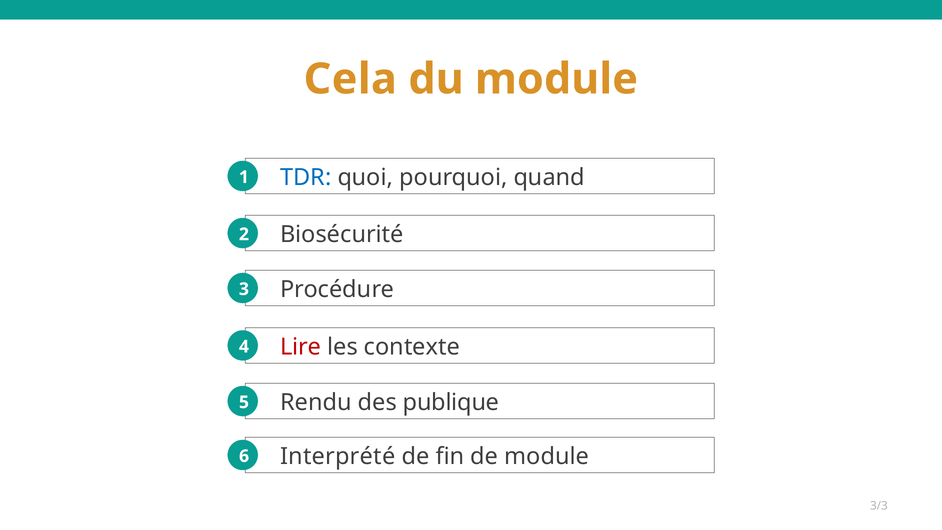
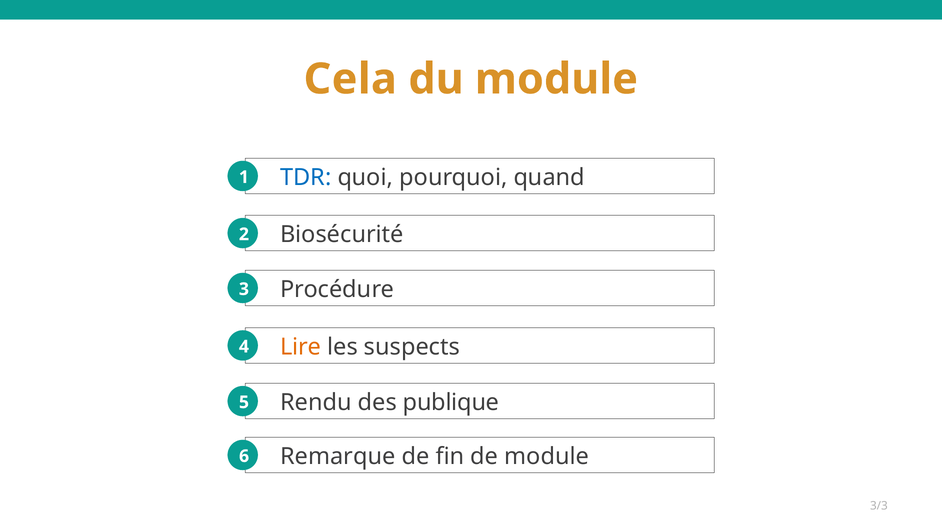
Lire colour: red -> orange (301, 347)
contexte: contexte -> suspects (412, 347)
Interprété: Interprété -> Remarque (338, 456)
